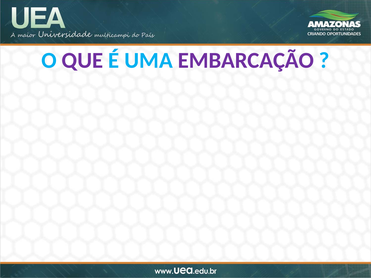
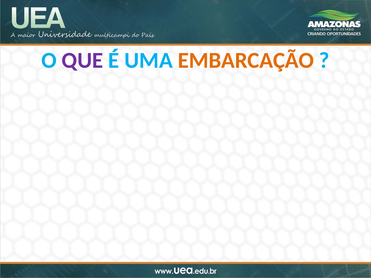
EMBARCAÇÃO colour: purple -> orange (246, 60)
